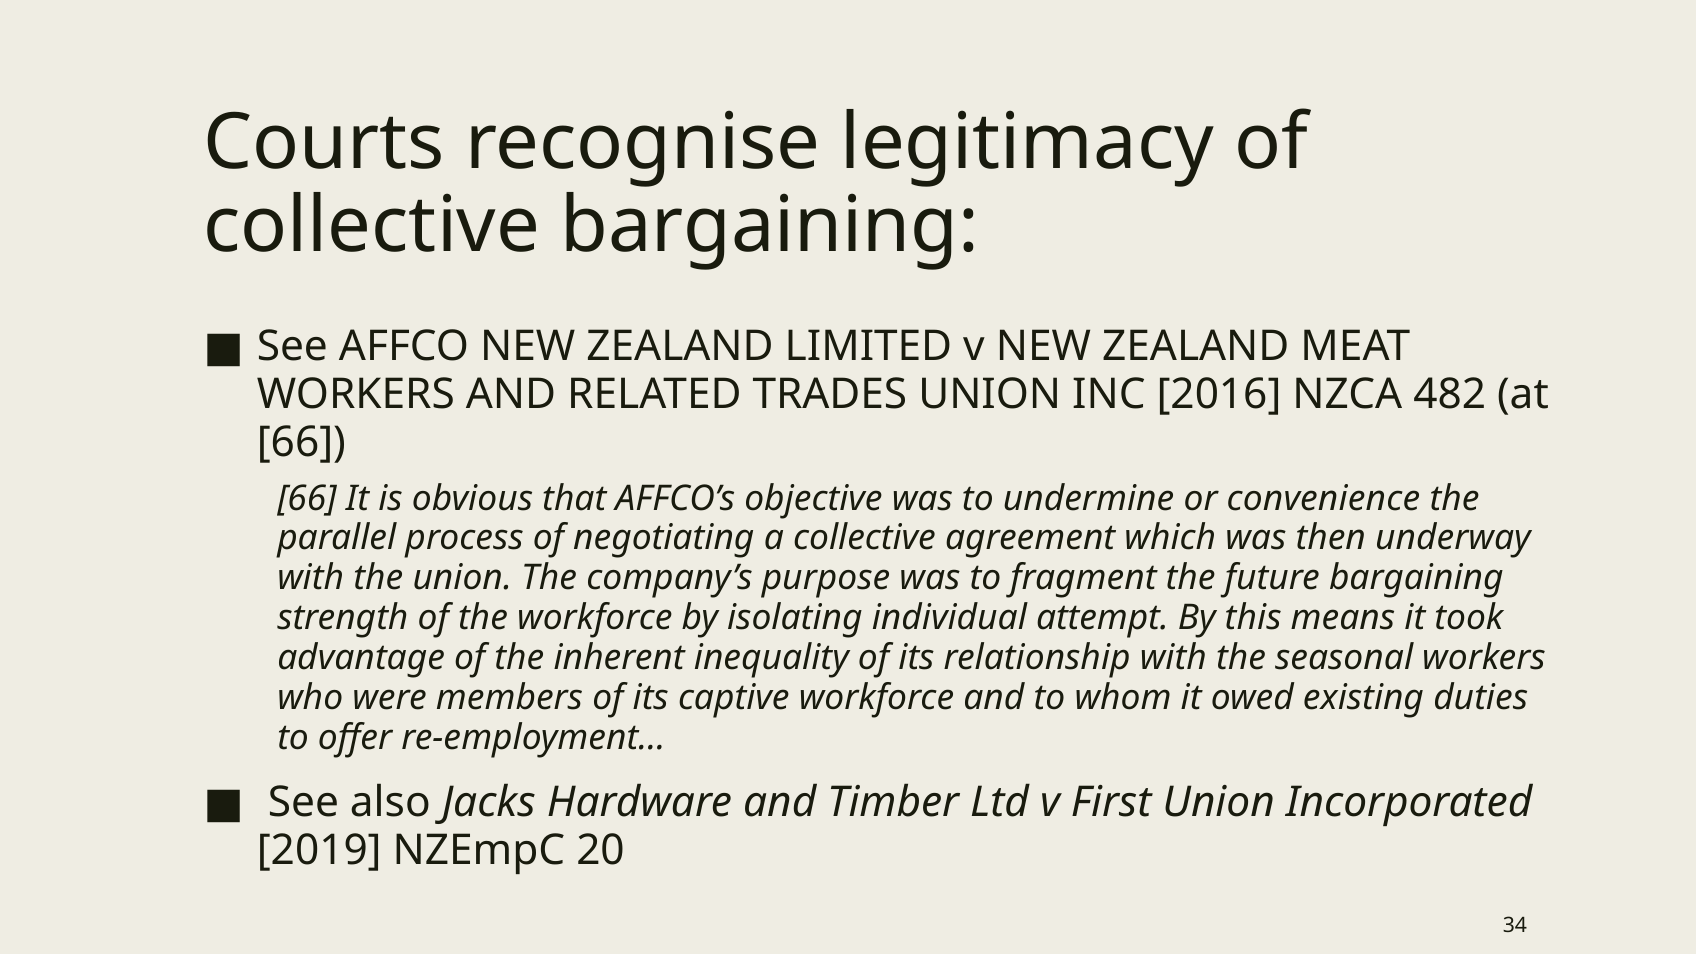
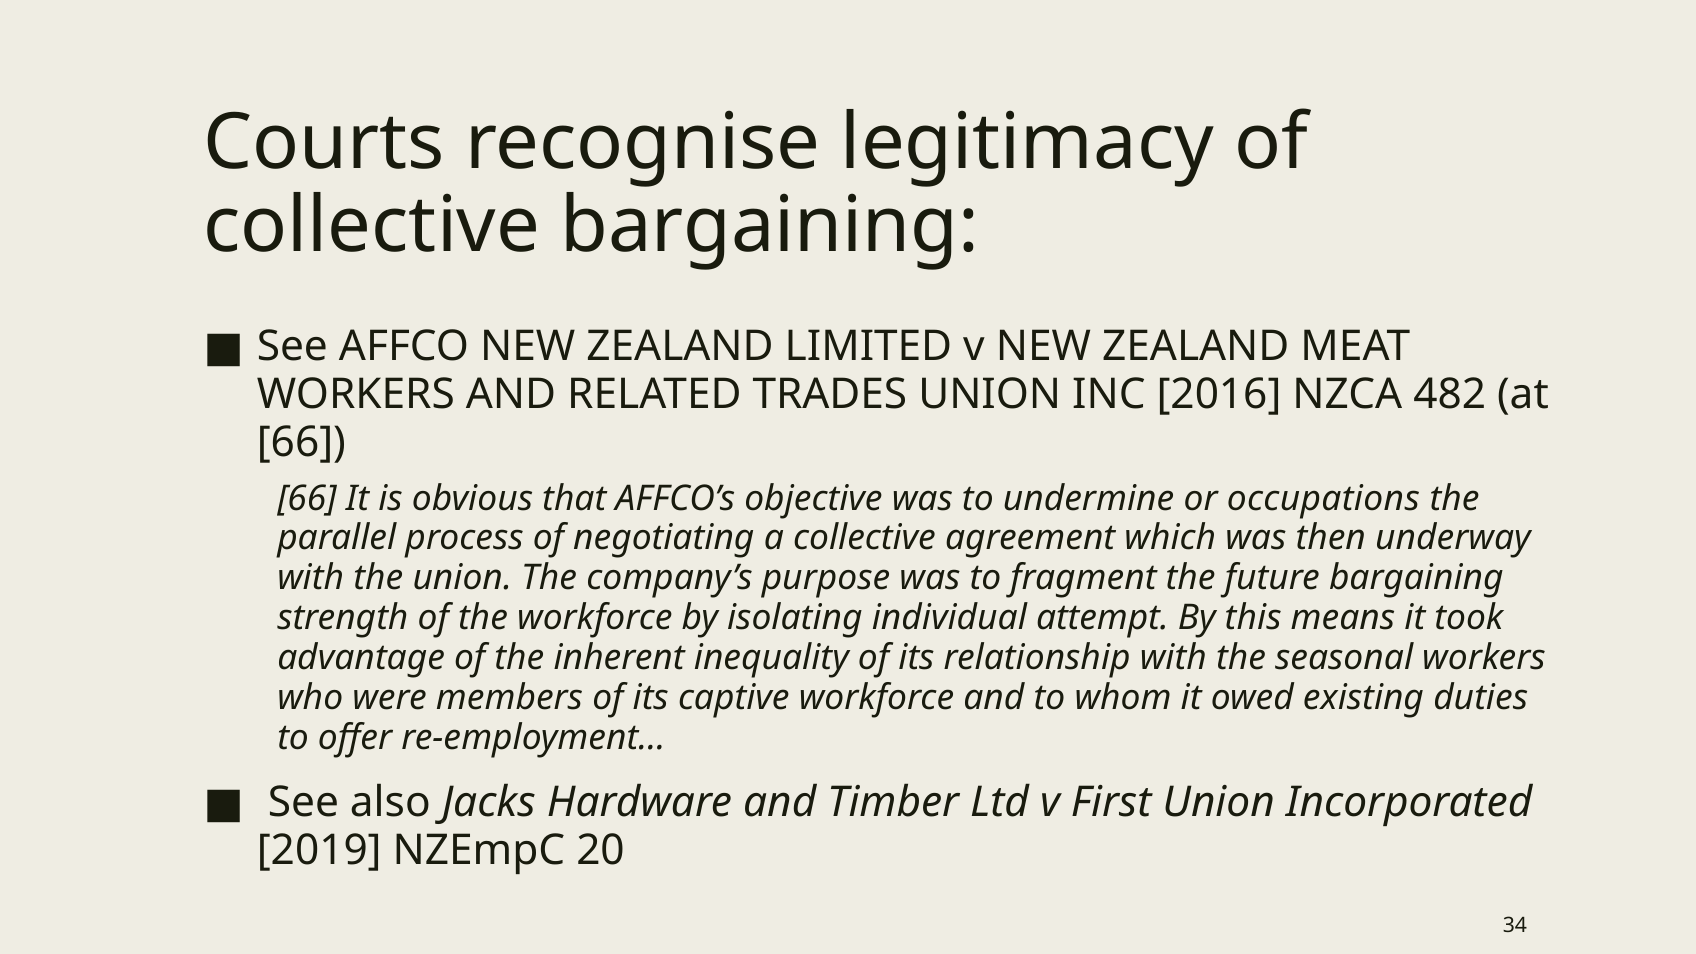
convenience: convenience -> occupations (1323, 498)
